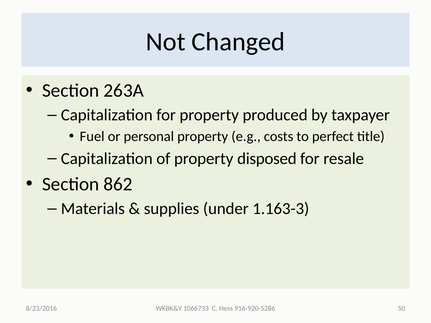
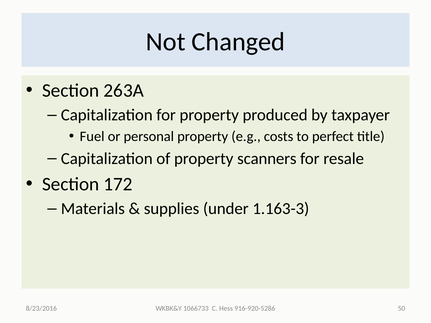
disposed: disposed -> scanners (267, 159)
862: 862 -> 172 (118, 184)
